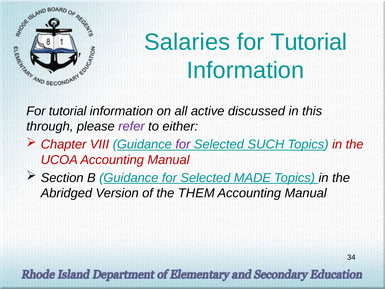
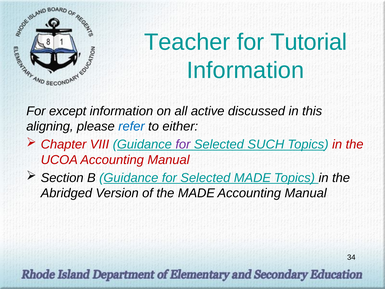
Salaries: Salaries -> Teacher (187, 42)
tutorial: tutorial -> except (68, 111)
through: through -> aligning (50, 126)
refer colour: purple -> blue (131, 126)
the THEM: THEM -> MADE (196, 193)
